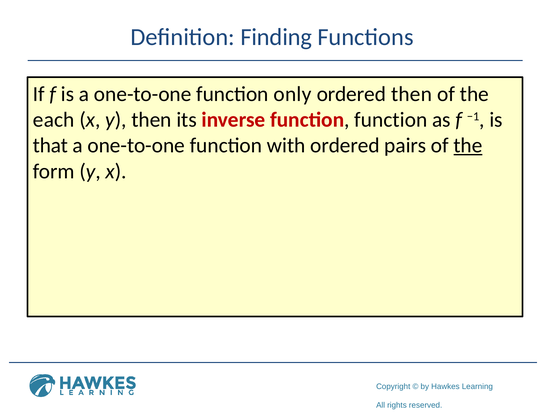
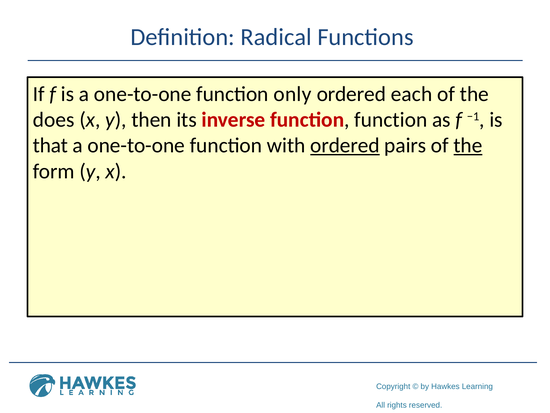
Finding: Finding -> Radical (276, 37)
ordered then: then -> each (412, 94)
each: each -> does (54, 120)
ordered underline: none -> present (345, 145)
